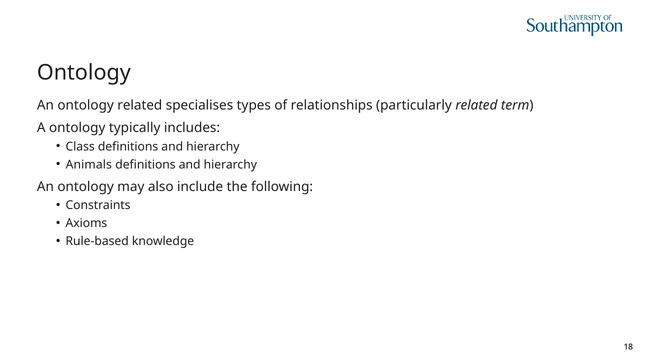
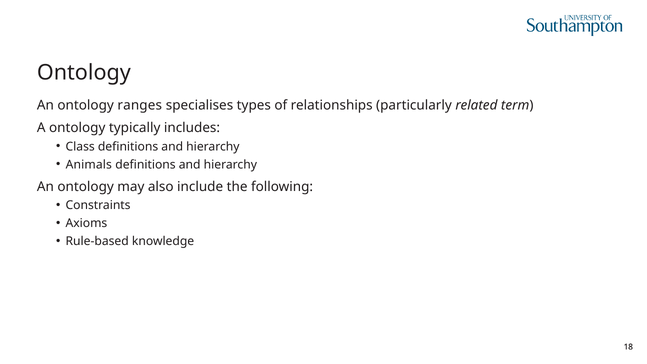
ontology related: related -> ranges (140, 105)
